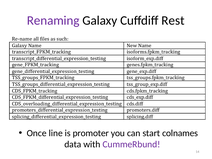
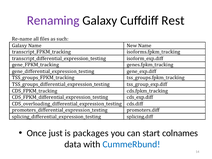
line: line -> just (56, 133)
promoter: promoter -> packages (91, 133)
CummeRbund colour: purple -> blue (131, 144)
